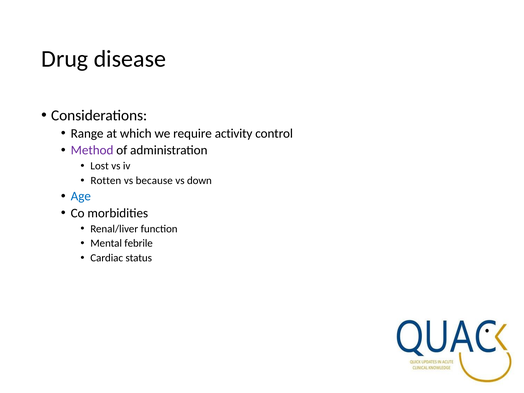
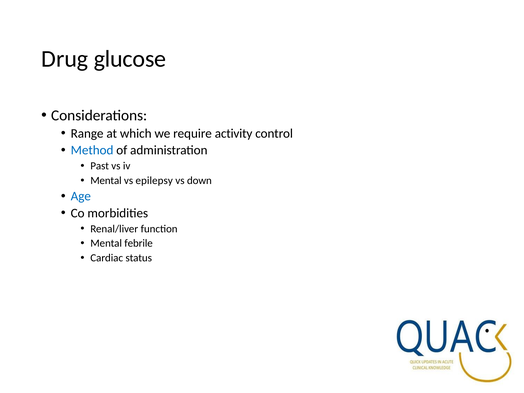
disease: disease -> glucose (130, 59)
Method colour: purple -> blue (92, 150)
Lost: Lost -> Past (100, 166)
Rotten: Rotten -> Mental (106, 181)
because: because -> epilepsy (154, 181)
